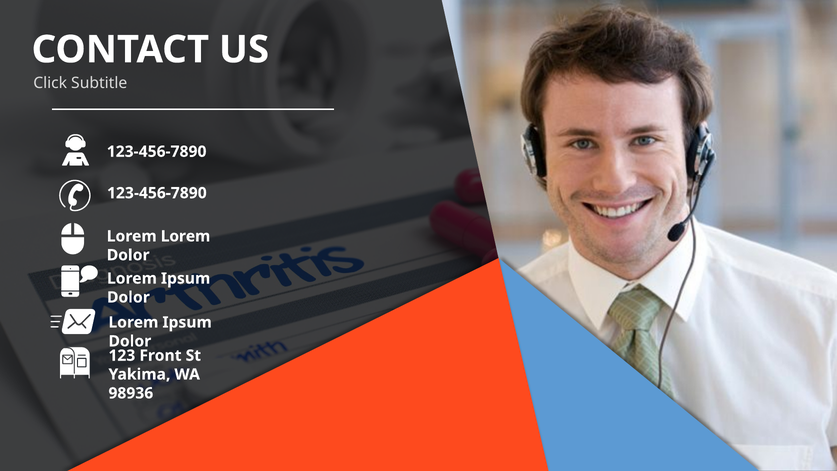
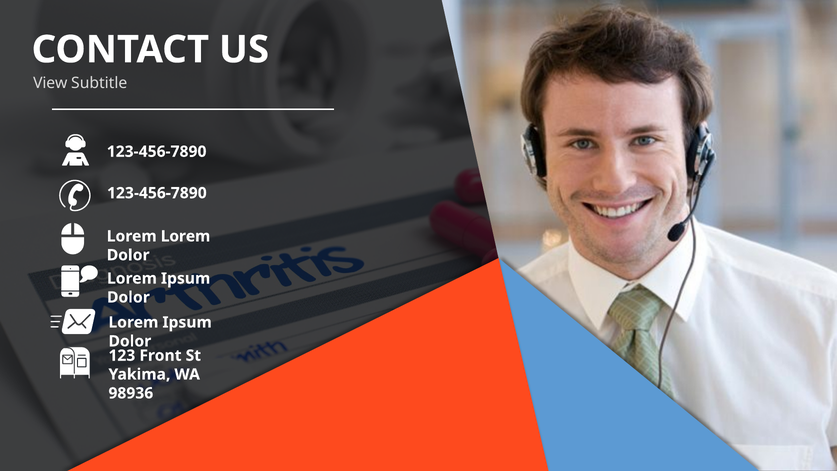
Click: Click -> View (50, 83)
